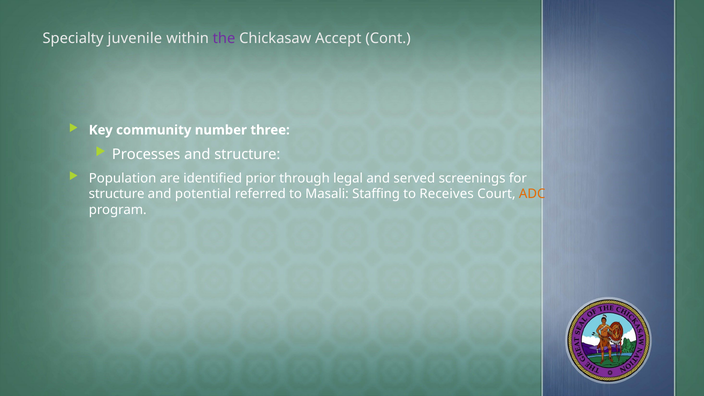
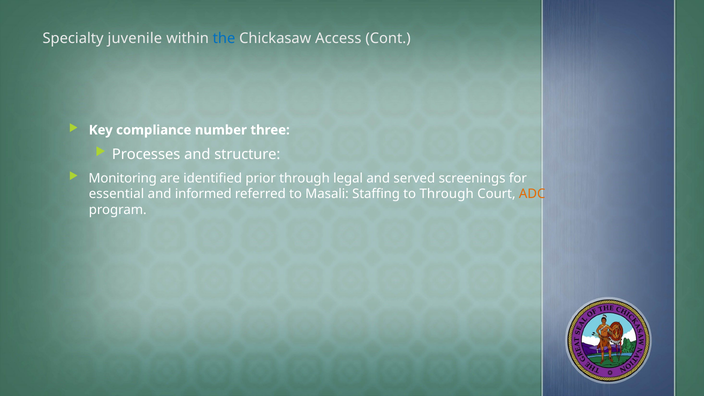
the colour: purple -> blue (224, 39)
Accept: Accept -> Access (338, 39)
community: community -> compliance (154, 130)
Population: Population -> Monitoring (123, 178)
structure: structure -> essential (117, 194)
potential: potential -> informed (203, 194)
to Receives: Receives -> Through (447, 194)
